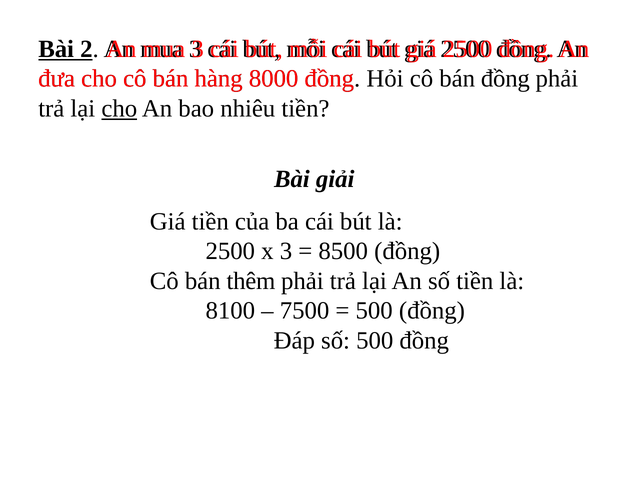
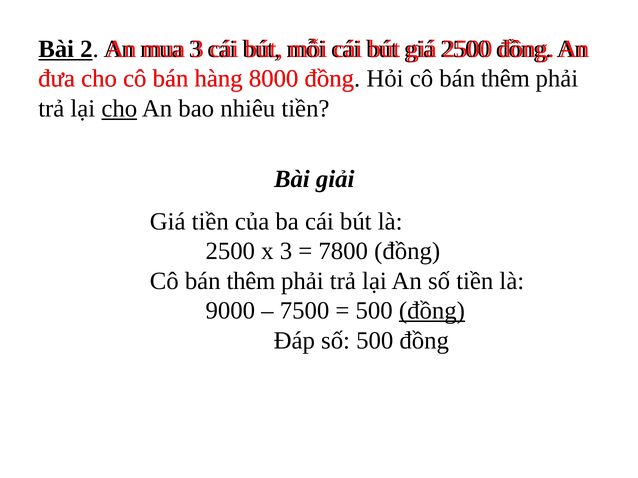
Hỏi cô bán đồng: đồng -> thêm (505, 79)
8500: 8500 -> 7800 (343, 252)
8100: 8100 -> 9000 (230, 311)
đồng underline: none -> present (432, 311)
